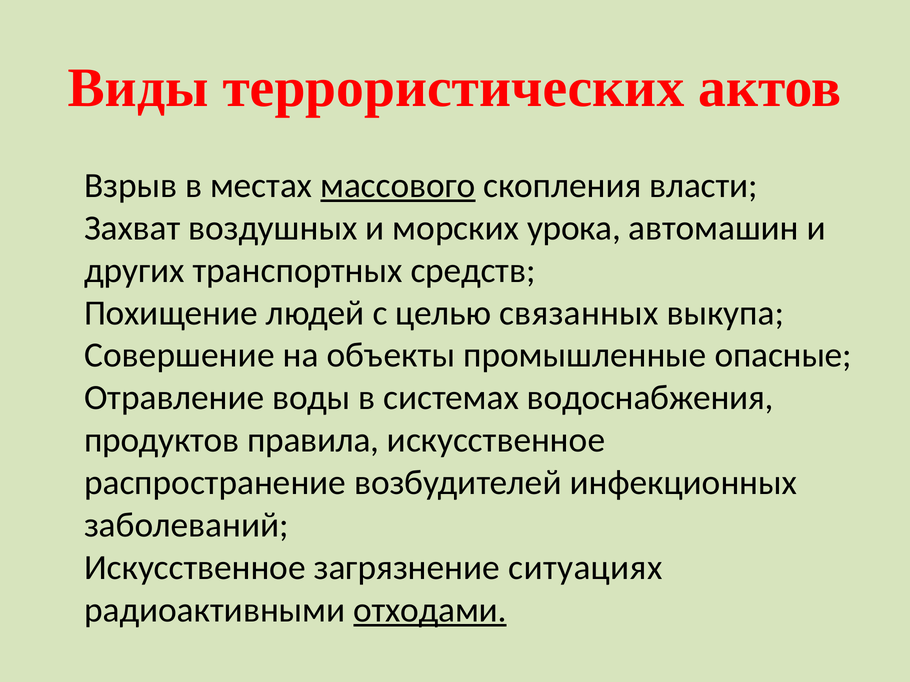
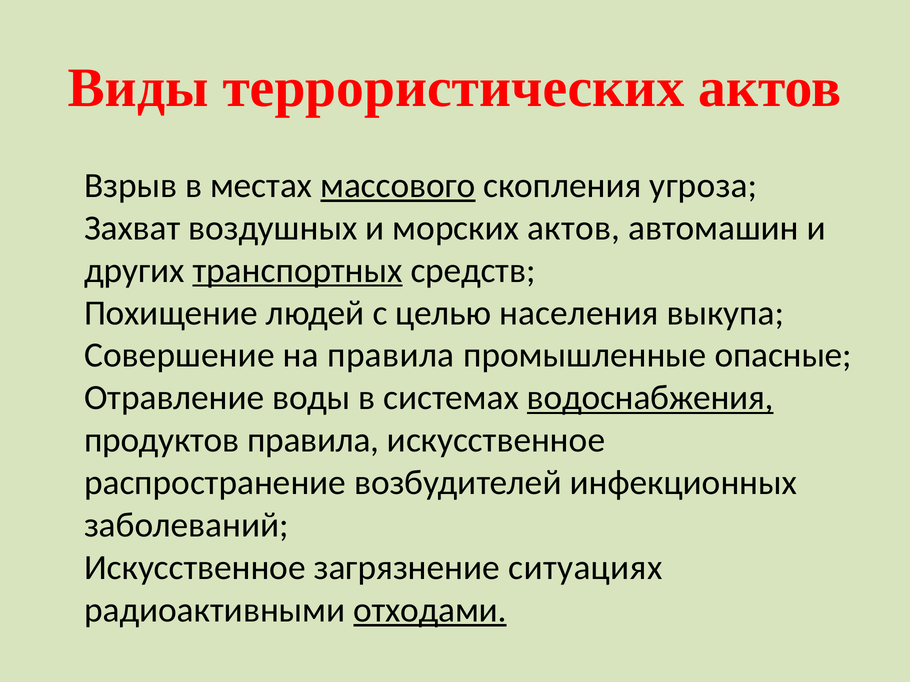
власти: власти -> угроза (703, 186)
морских урока: урока -> актов (574, 228)
транспортных underline: none -> present (298, 271)
связанных: связанных -> населения (579, 313)
на объекты: объекты -> правила (391, 356)
водоснабжения underline: none -> present (650, 398)
